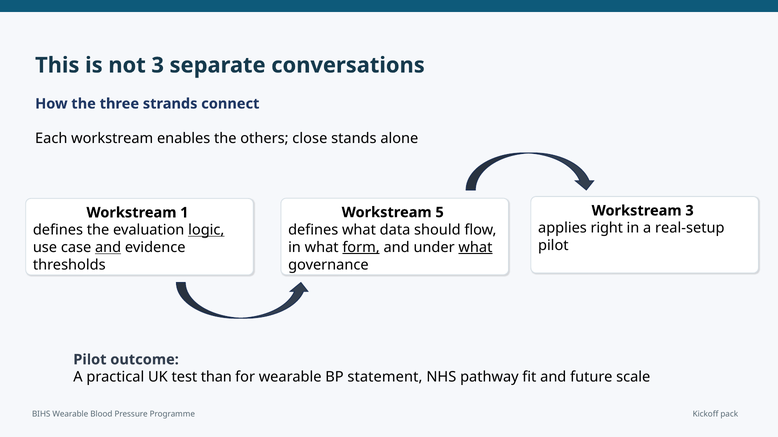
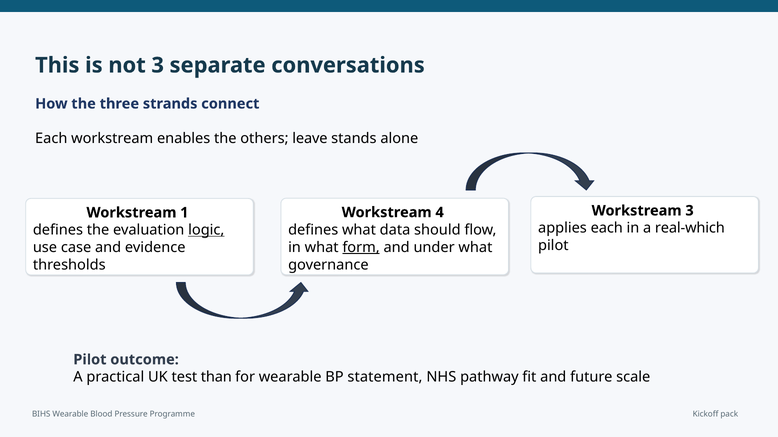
close: close -> leave (310, 139)
5: 5 -> 4 (440, 213)
applies right: right -> each (607, 228)
real-setup: real-setup -> real-which (690, 228)
what underline: present -> none (475, 248)
and underline: present -> none (108, 248)
